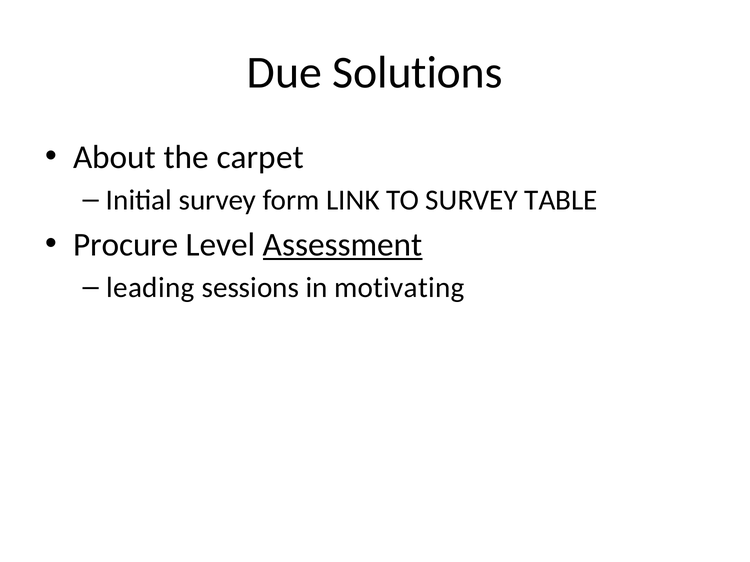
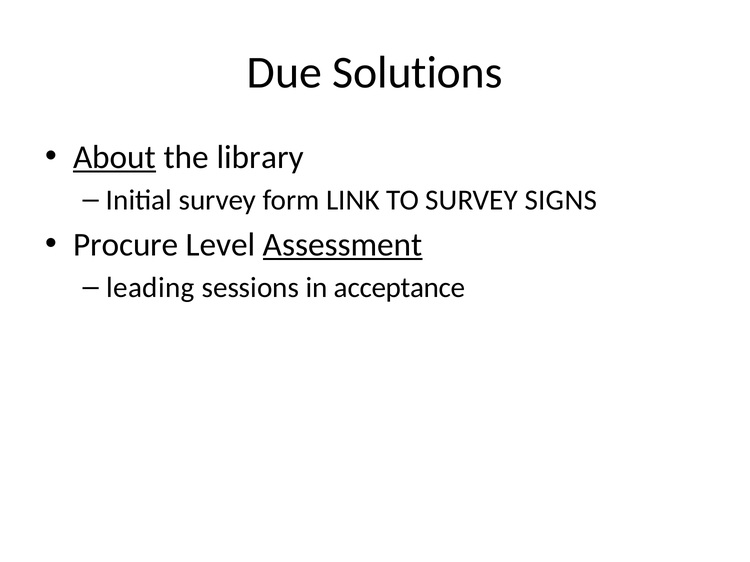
About underline: none -> present (115, 157)
carpet: carpet -> library (260, 157)
TABLE: TABLE -> SIGNS (561, 200)
motivating: motivating -> acceptance (400, 288)
